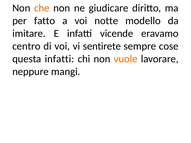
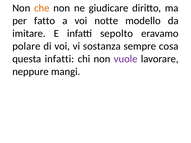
vicende: vicende -> sepolto (117, 34)
centro: centro -> polare (26, 46)
sentirete: sentirete -> sostanza (102, 46)
cose: cose -> cosa (169, 46)
vuole colour: orange -> purple (126, 59)
